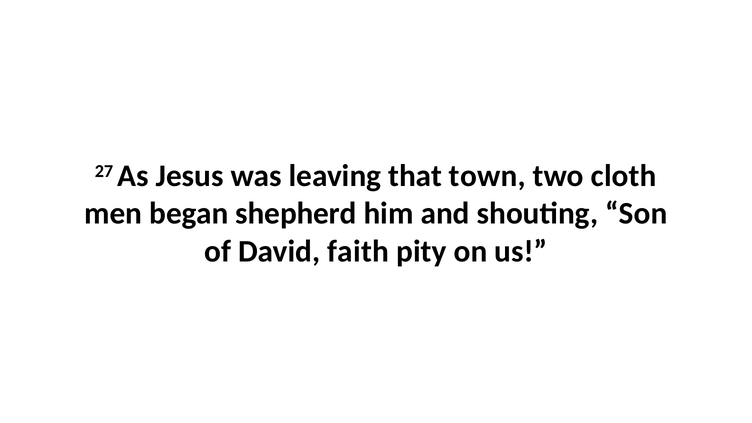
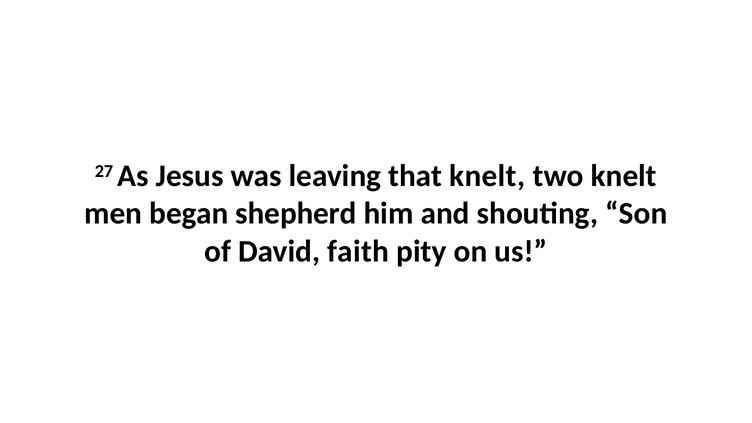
that town: town -> knelt (487, 176)
two cloth: cloth -> knelt (624, 176)
